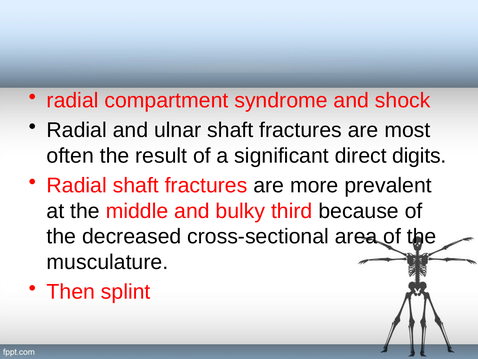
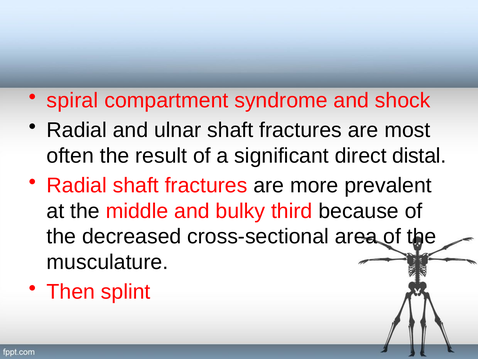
radial: radial -> spiral (72, 100)
digits: digits -> distal (419, 156)
